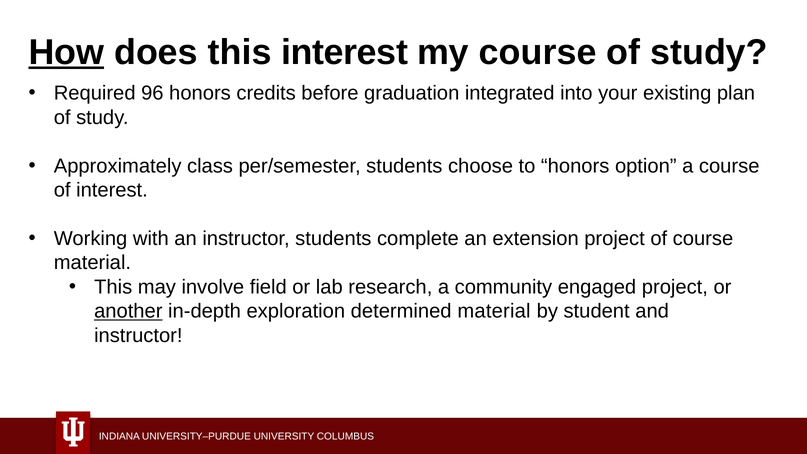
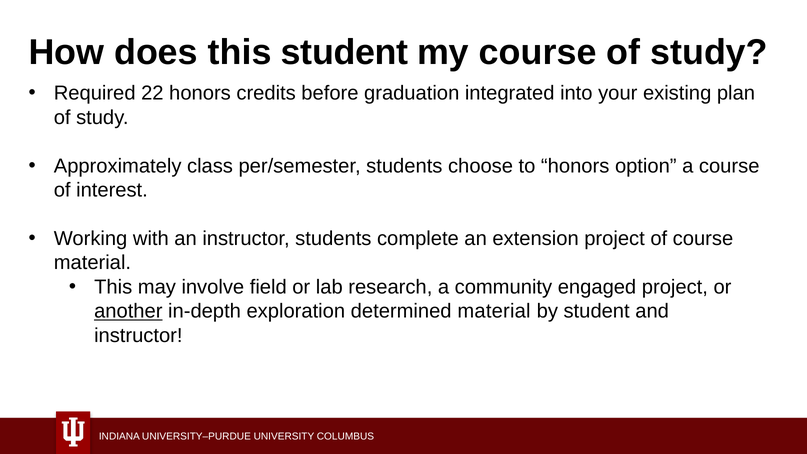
How underline: present -> none (66, 52)
this interest: interest -> student (345, 52)
96: 96 -> 22 (152, 93)
